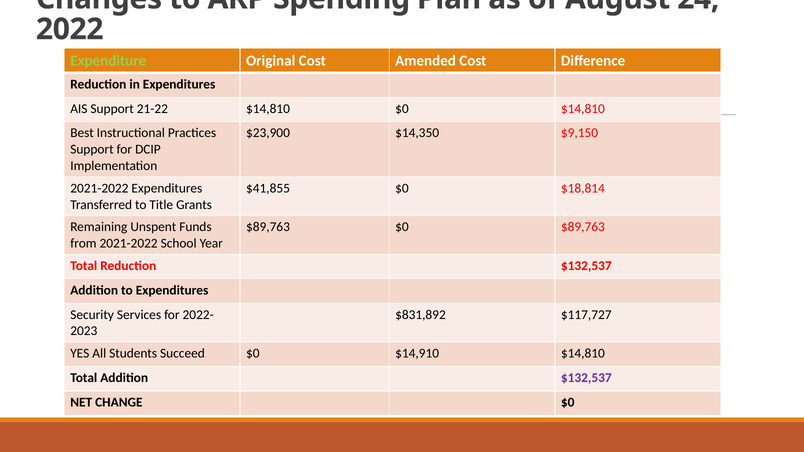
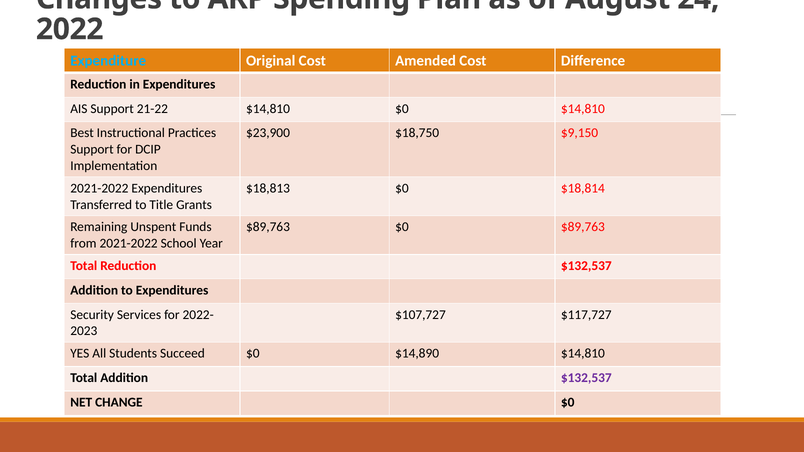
Expenditure colour: light green -> light blue (108, 61)
$14,350: $14,350 -> $18,750 (417, 133)
$41,855: $41,855 -> $18,813 (268, 188)
$831,892: $831,892 -> $107,727 (420, 315)
$14,910: $14,910 -> $14,890 (417, 354)
